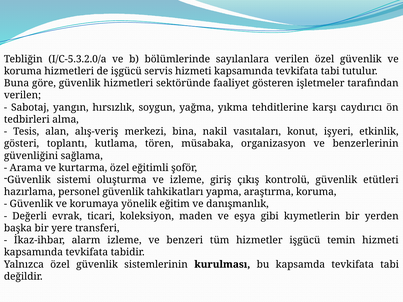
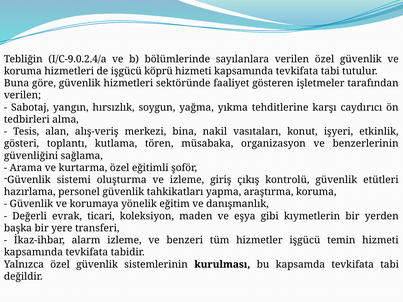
I/C-5.3.2.0/a: I/C-5.3.2.0/a -> I/C-9.0.2.4/a (77, 59)
servis: servis -> köprü (158, 71)
